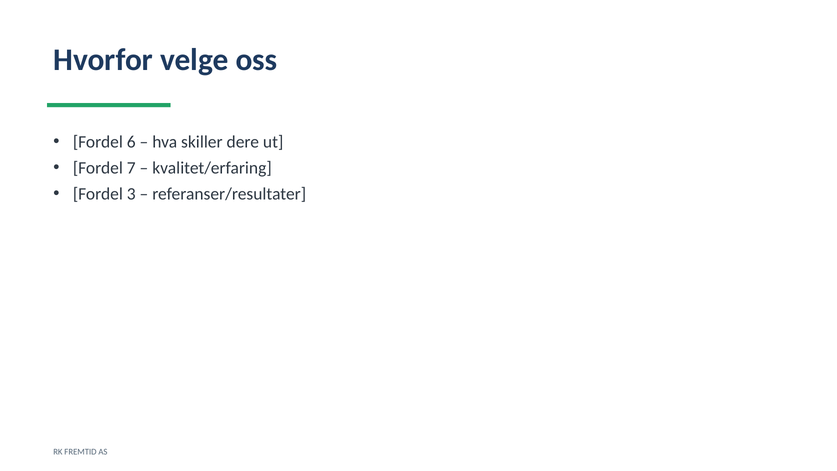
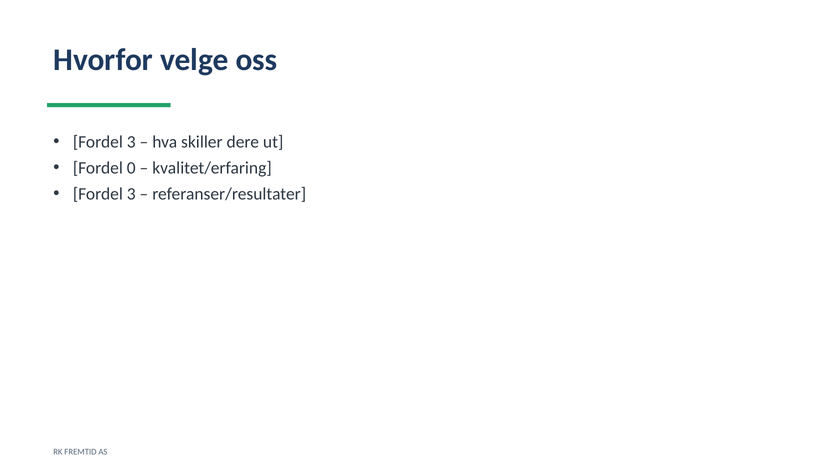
6: 6 -> 3 (131, 142)
7: 7 -> 0 (131, 168)
